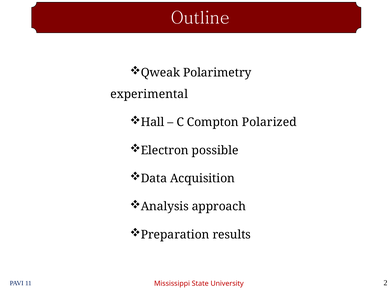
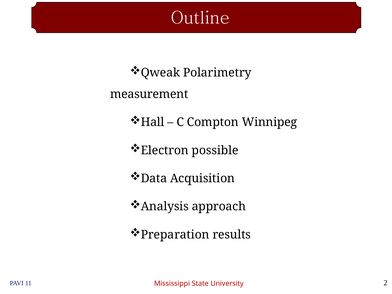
experimental: experimental -> measurement (149, 94)
Polarized: Polarized -> Winnipeg (269, 122)
